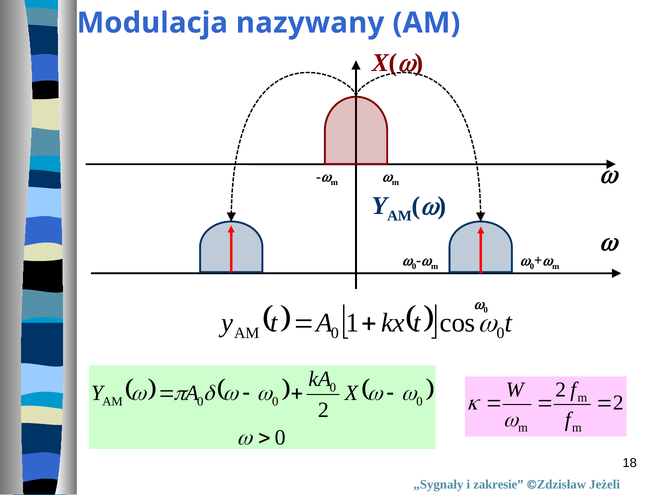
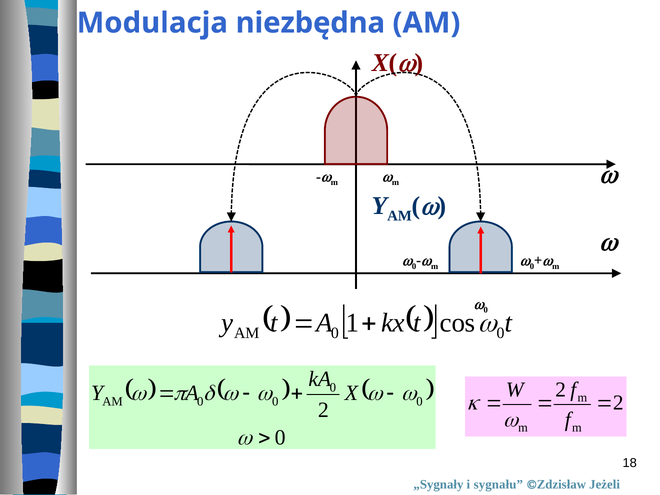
nazywany: nazywany -> niezbędna (310, 23)
zakresie: zakresie -> sygnału (498, 484)
